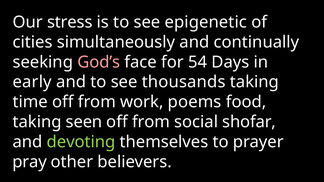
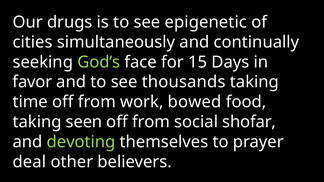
stress: stress -> drugs (70, 22)
God’s colour: pink -> light green (99, 62)
54: 54 -> 15 (198, 62)
early: early -> favor (32, 82)
poems: poems -> bowed (195, 102)
pray: pray -> deal (29, 162)
